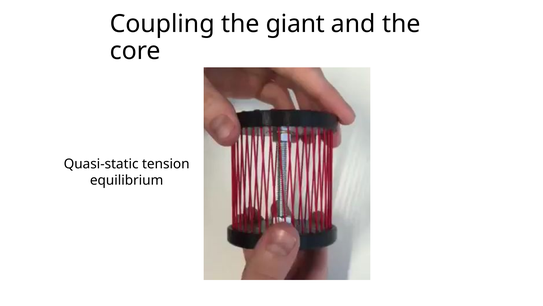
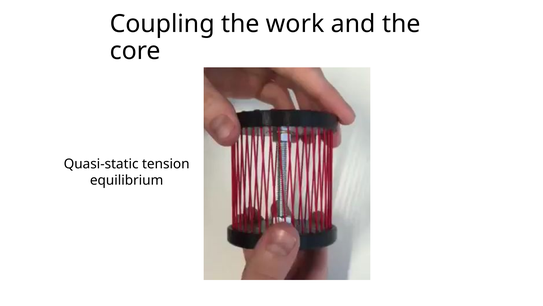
giant: giant -> work (295, 24)
